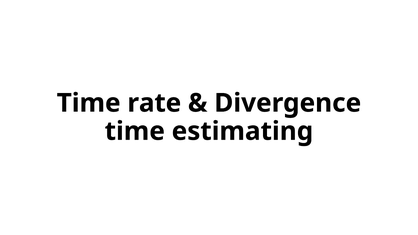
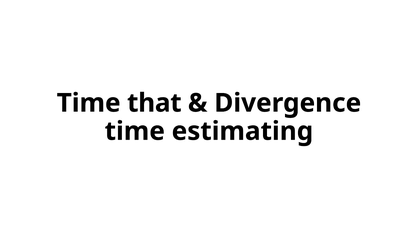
rate: rate -> that (154, 103)
